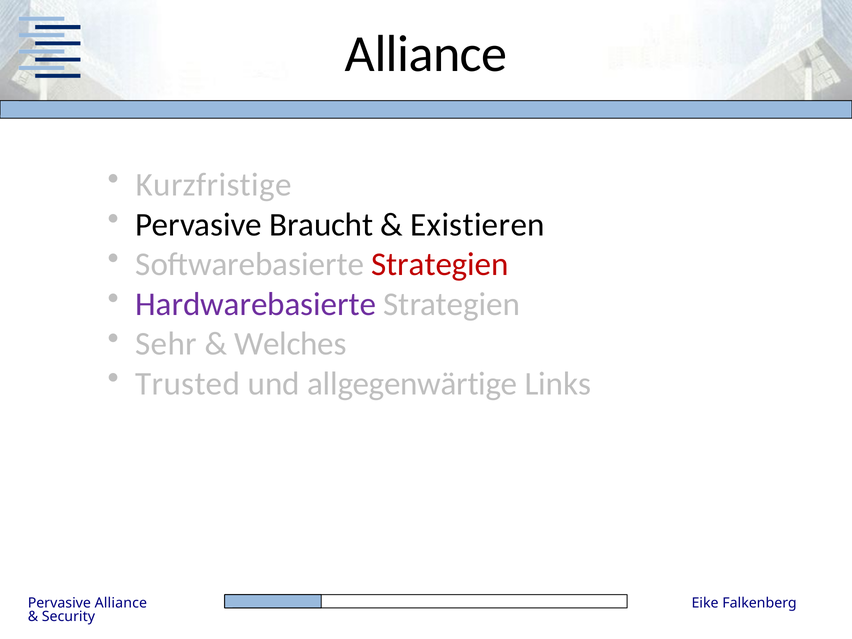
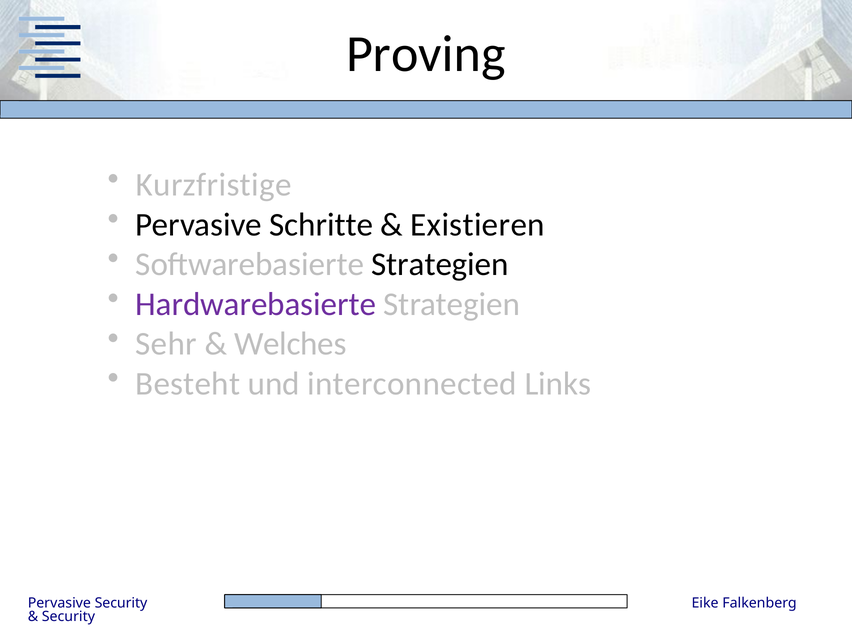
Alliance: Alliance -> Proving (426, 54)
Braucht: Braucht -> Schritte (321, 225)
Strategien colour: red -> black (440, 264)
Trusted: Trusted -> Besteht (188, 384)
allgegenwärtige: allgegenwärtige -> interconnected (412, 384)
Pervasive Alliance: Alliance -> Security (121, 603)
